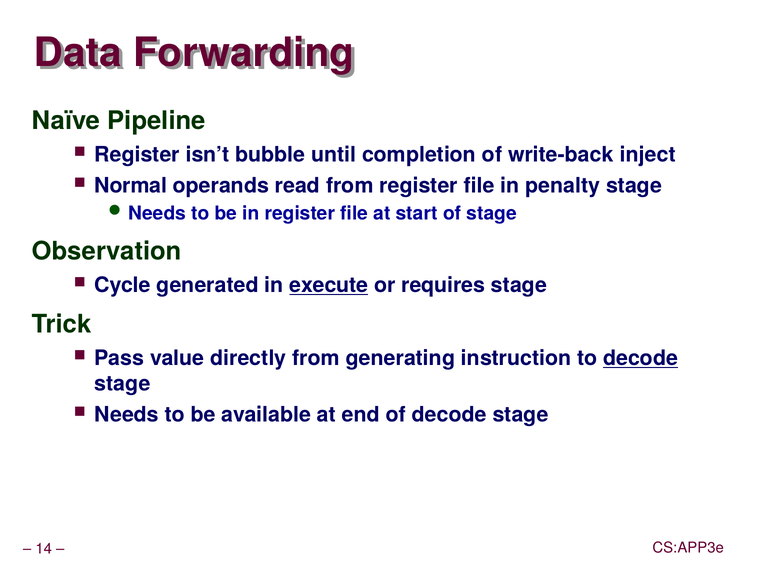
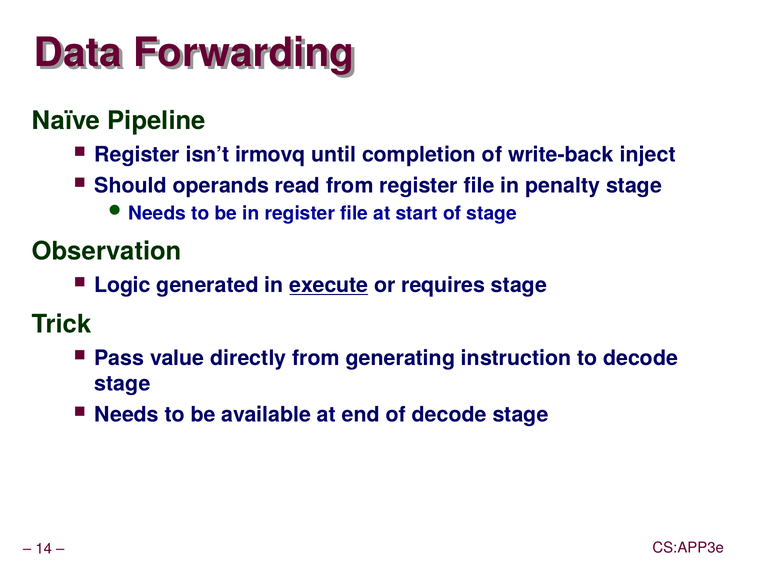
bubble: bubble -> irmovq (270, 155)
Normal: Normal -> Should (131, 186)
Cycle: Cycle -> Logic (122, 285)
decode underline: present -> none (641, 358)
